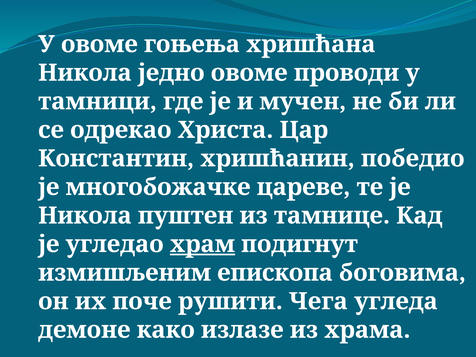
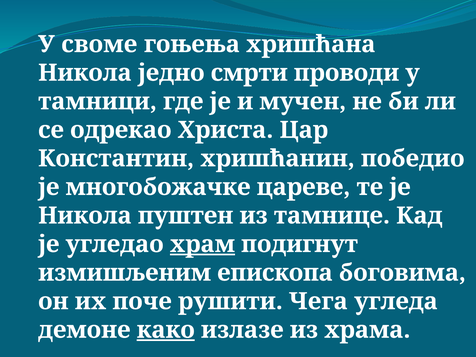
У овоме: овоме -> своме (99, 44)
једно овоме: овоме -> смрти (249, 73)
како underline: none -> present (166, 330)
